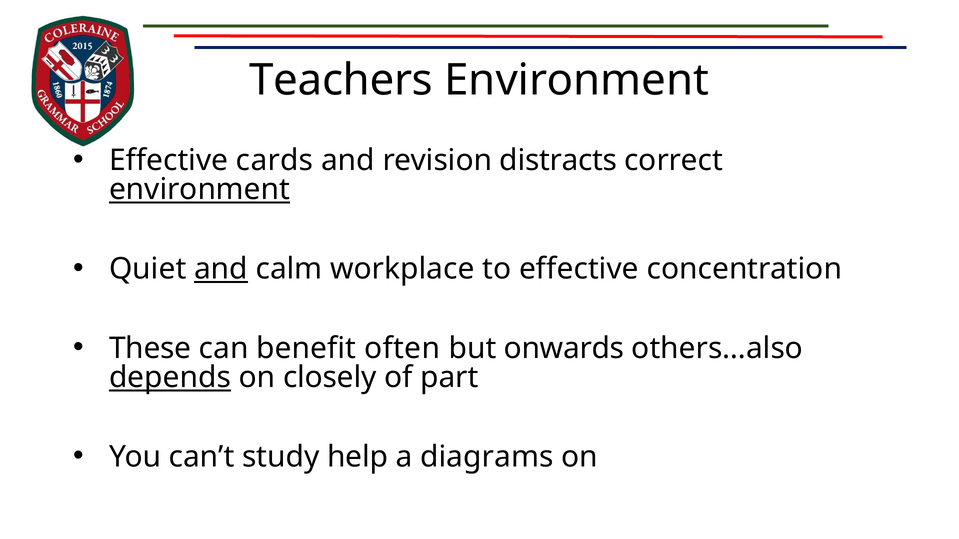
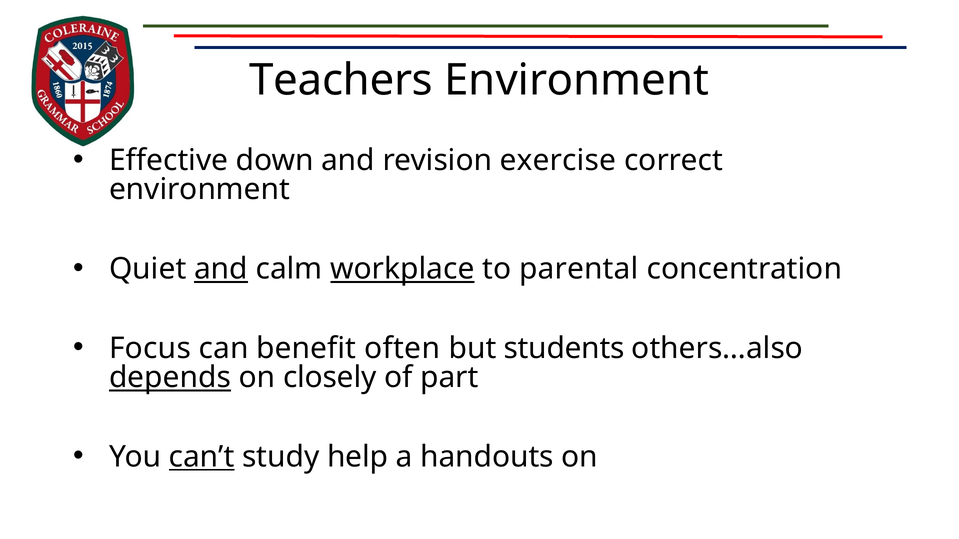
cards: cards -> down (275, 161)
distracts: distracts -> exercise (558, 161)
environment underline: present -> none (200, 190)
workplace underline: none -> present (402, 269)
to effective: effective -> parental (579, 269)
These: These -> Focus (150, 349)
onwards: onwards -> students (564, 349)
can’t underline: none -> present (202, 457)
diagrams: diagrams -> handouts (487, 457)
